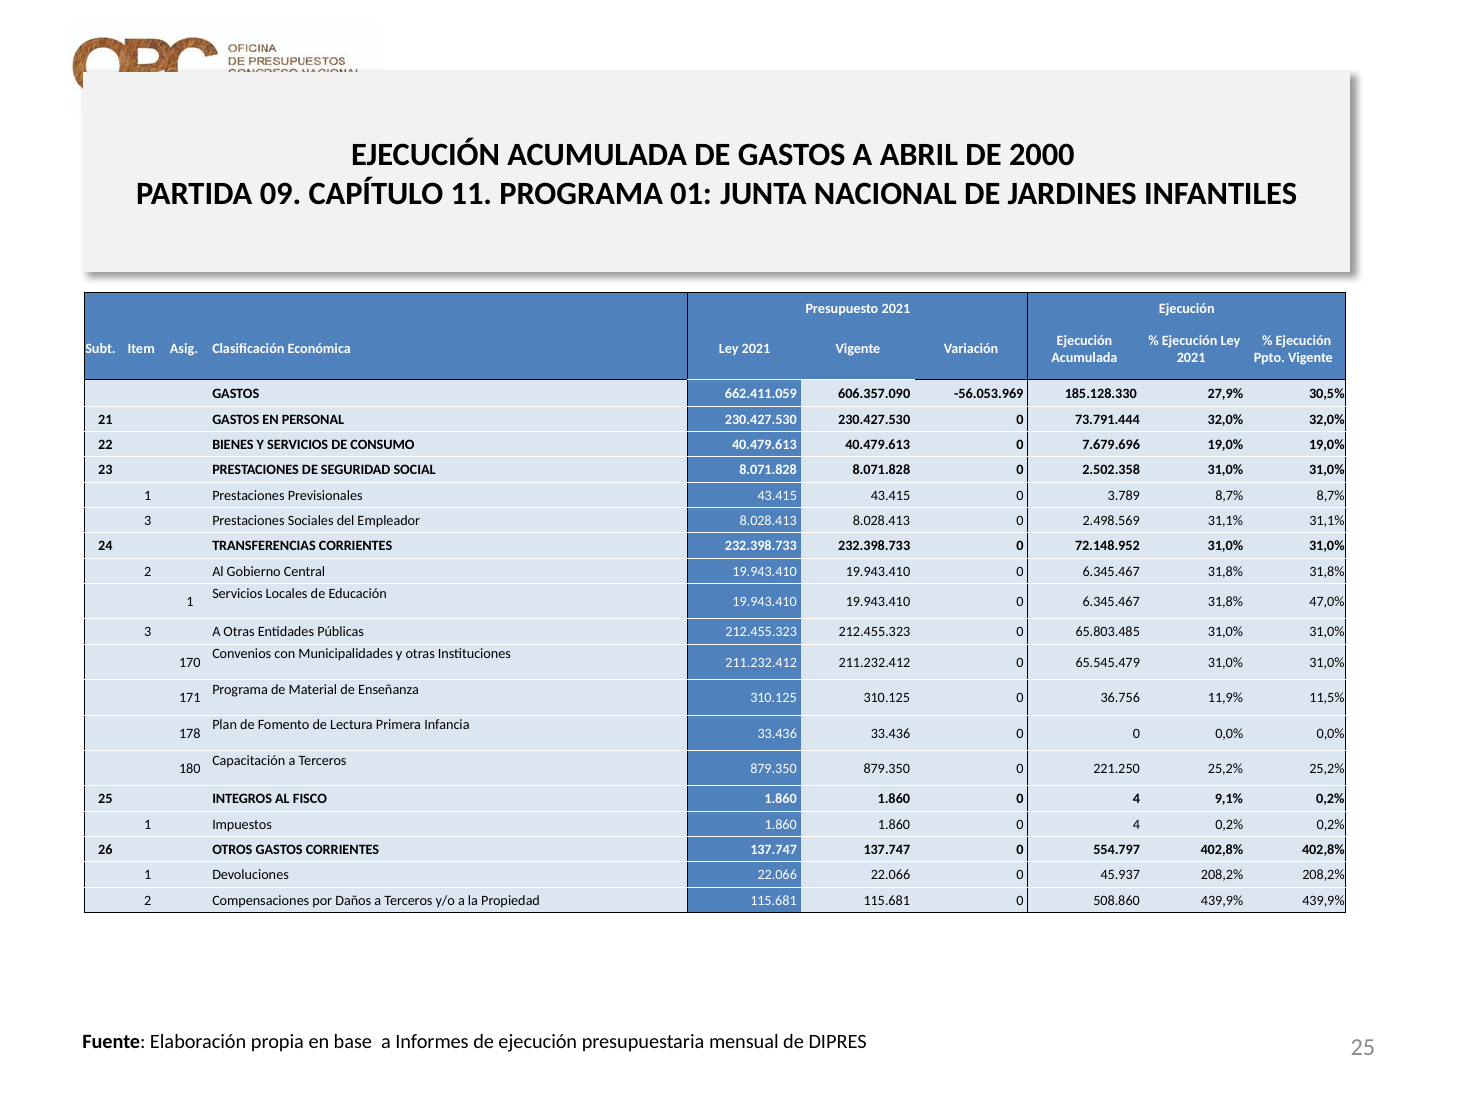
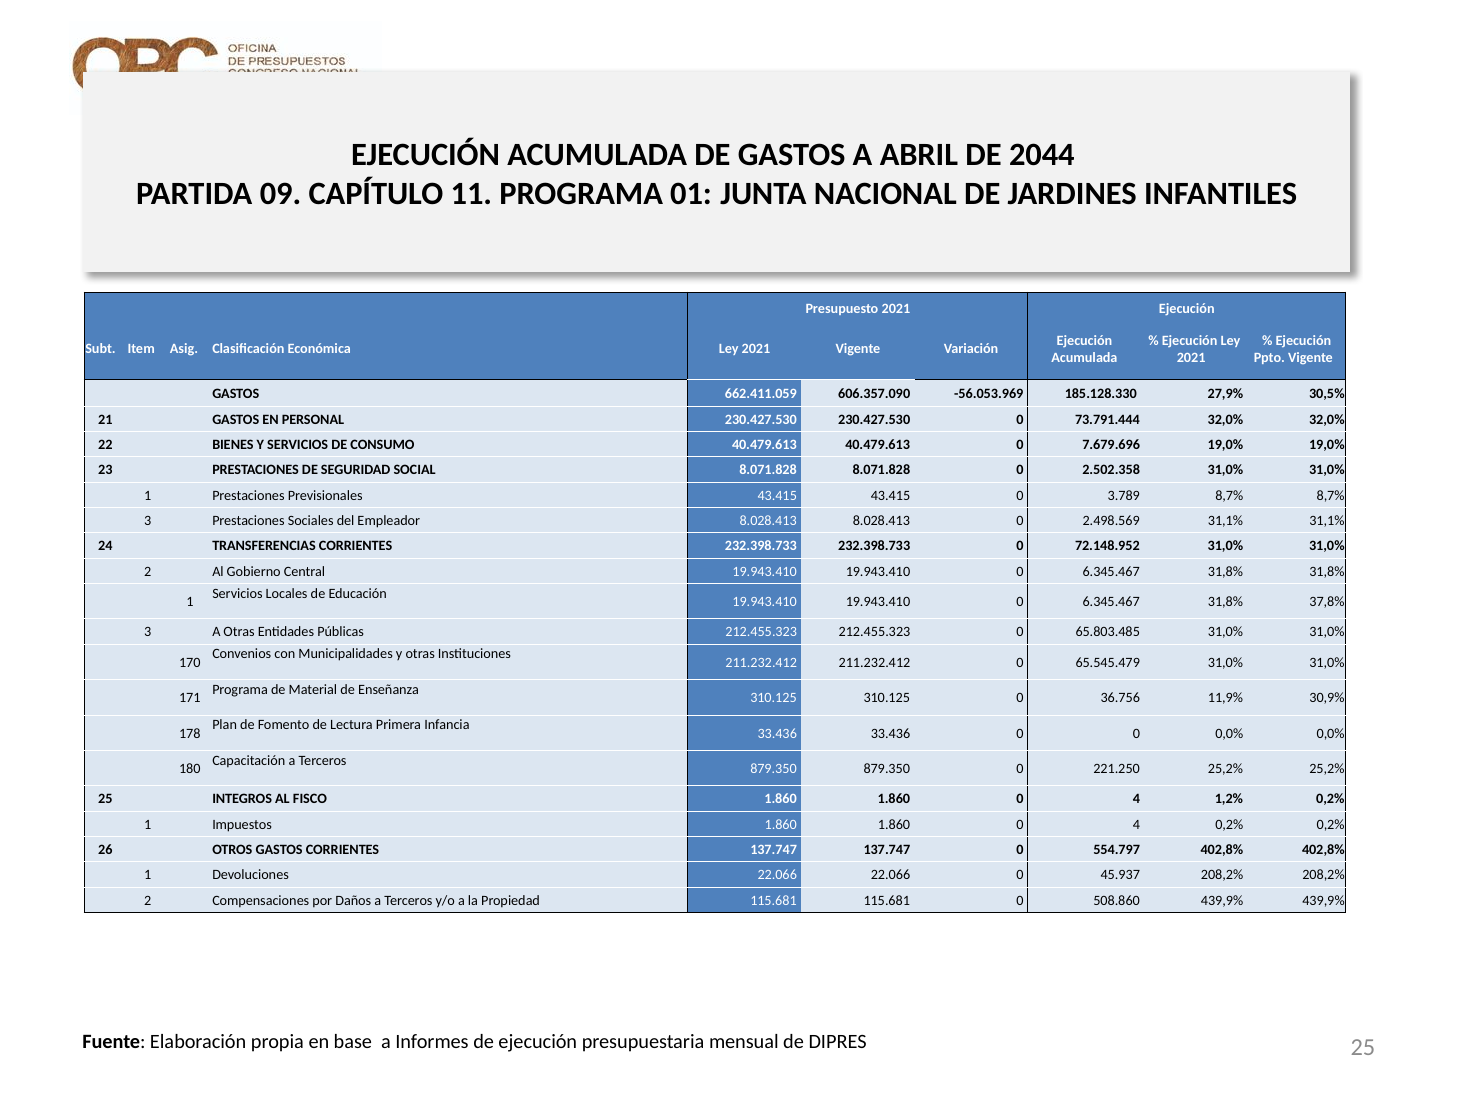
2000: 2000 -> 2044 (1042, 155)
47,0%: 47,0% -> 37,8% (1327, 602)
11,5%: 11,5% -> 30,9% (1327, 698)
9,1%: 9,1% -> 1,2% (1229, 799)
